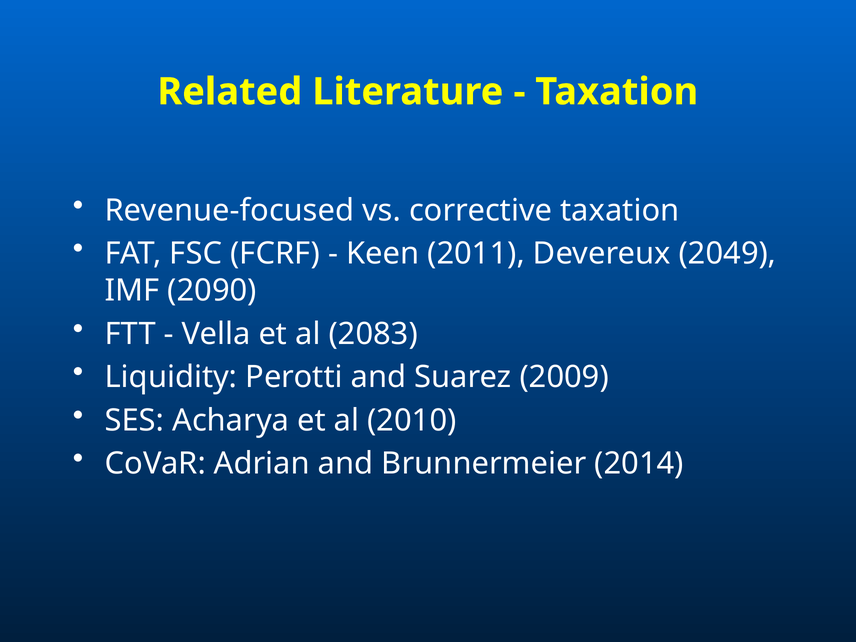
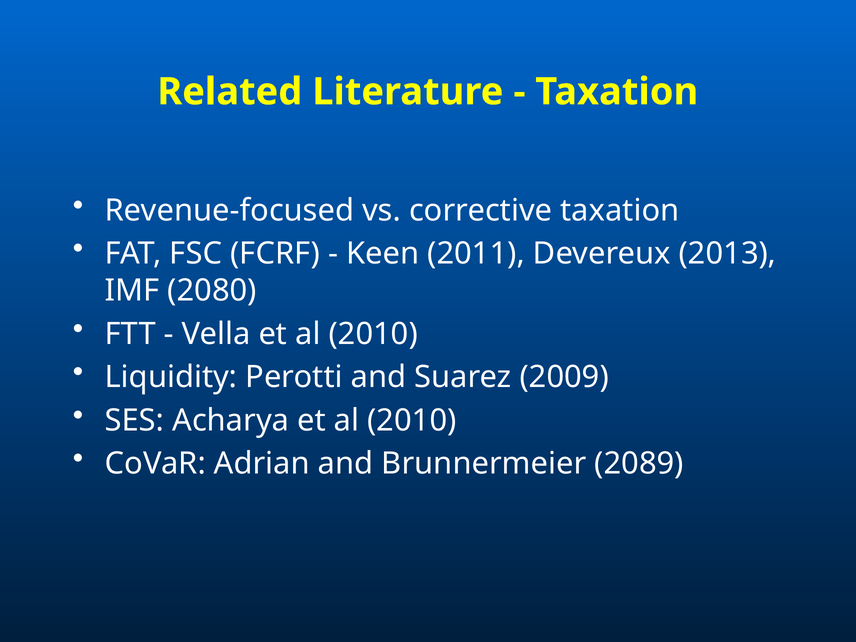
2049: 2049 -> 2013 (727, 254)
2090: 2090 -> 2080 (212, 291)
Vella et al 2083: 2083 -> 2010 (373, 334)
2014: 2014 -> 2089 (639, 464)
